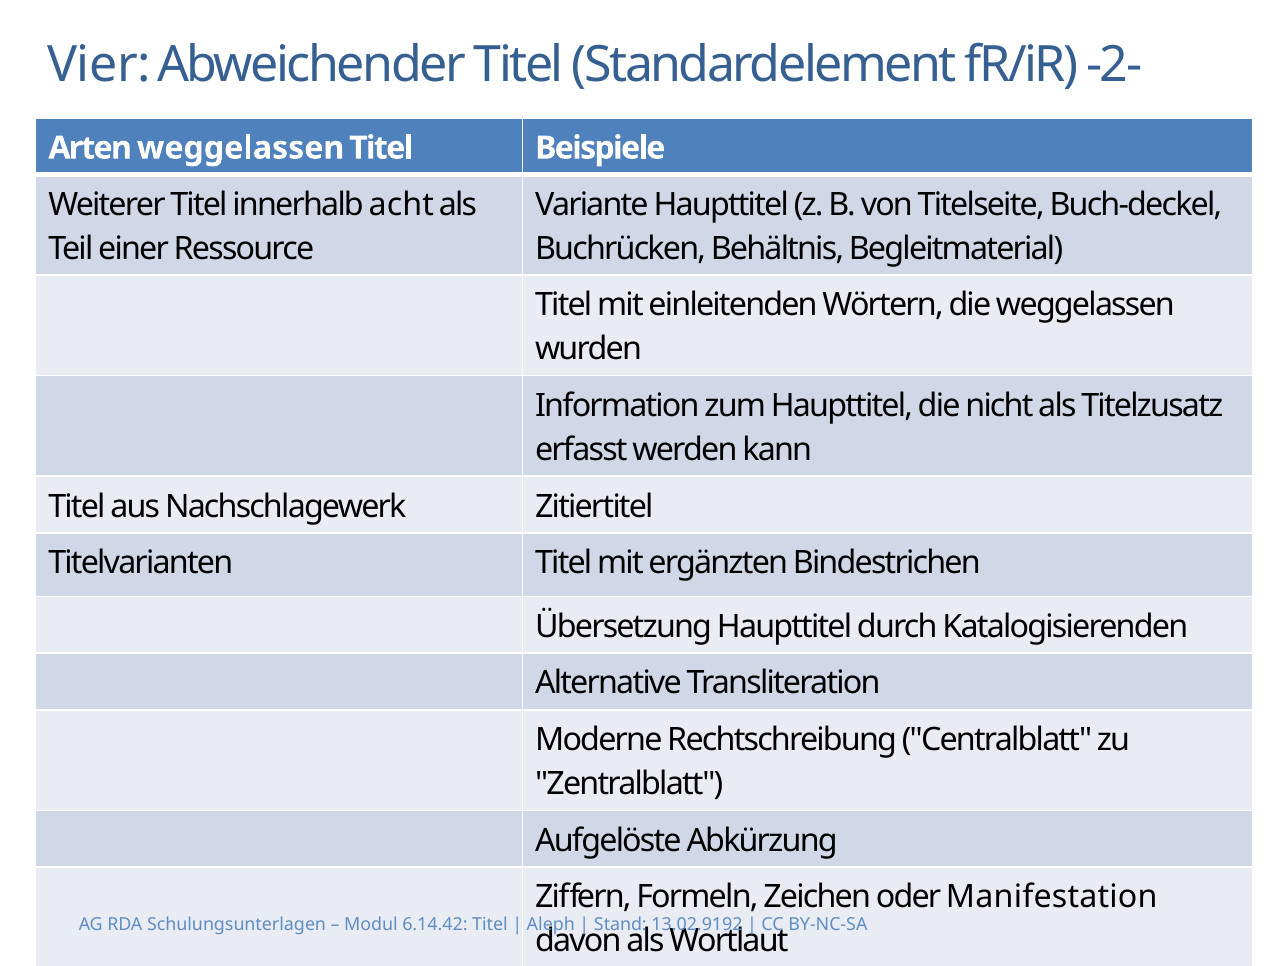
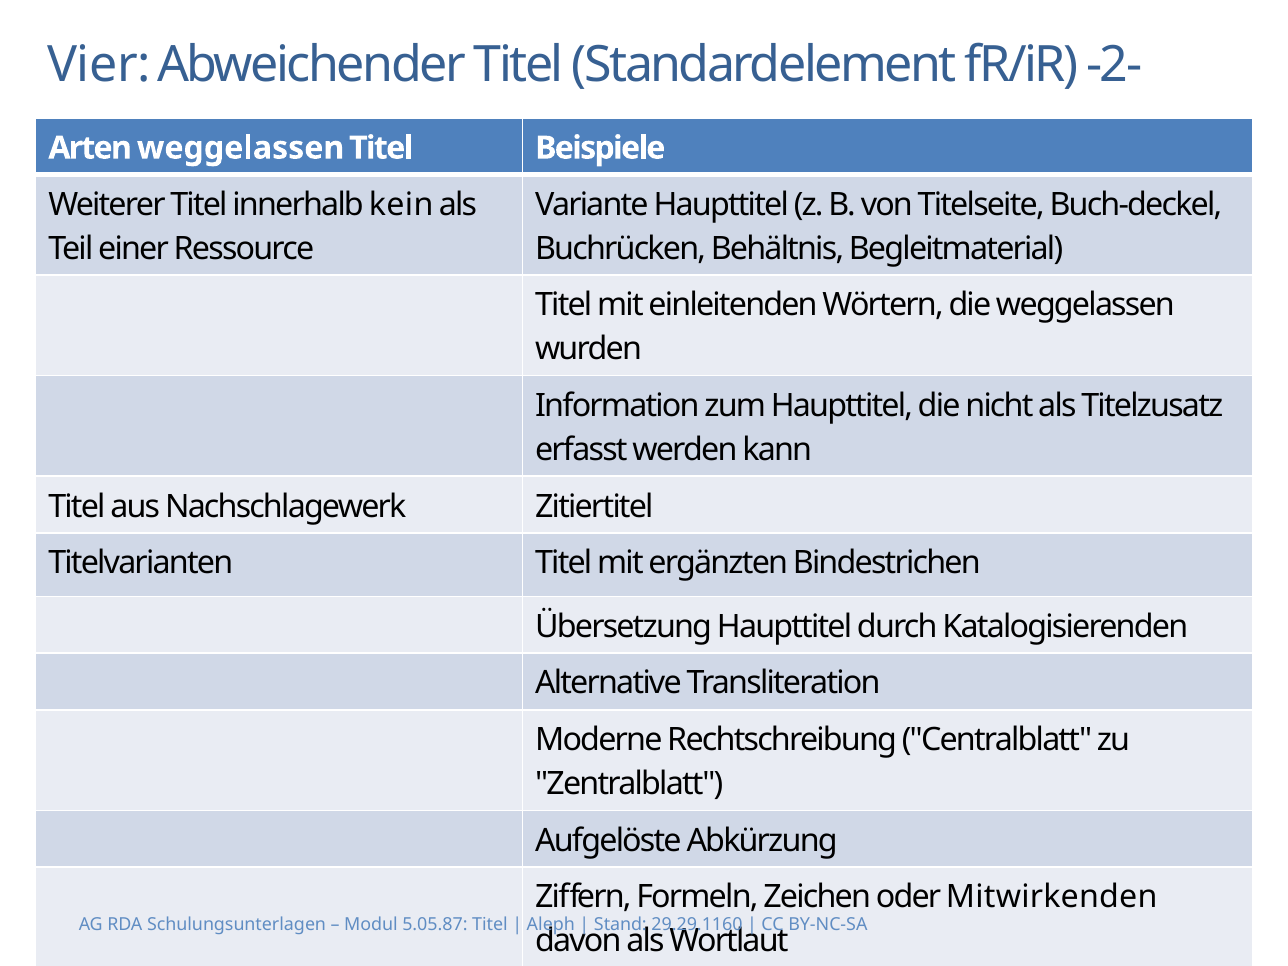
acht: acht -> kein (401, 205)
Manifestation: Manifestation -> Mitwirkenden (1052, 897)
6.14.42: 6.14.42 -> 5.05.87 (435, 925)
13.02.9192: 13.02.9192 -> 29.29.1160 (697, 925)
